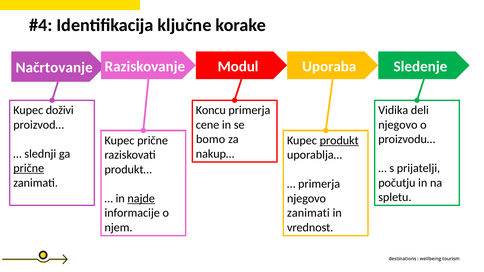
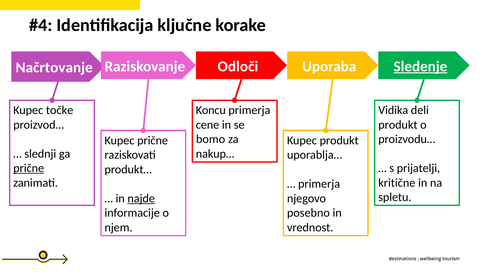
Modul: Modul -> Odloči (238, 66)
Sledenje underline: none -> present (420, 66)
doživi: doživi -> točke (60, 110)
njegovo: njegovo -> produkt (398, 125)
produkt underline: present -> none (339, 141)
počutju: počutju -> kritične (397, 183)
zanimati: zanimati -> posebno (308, 213)
